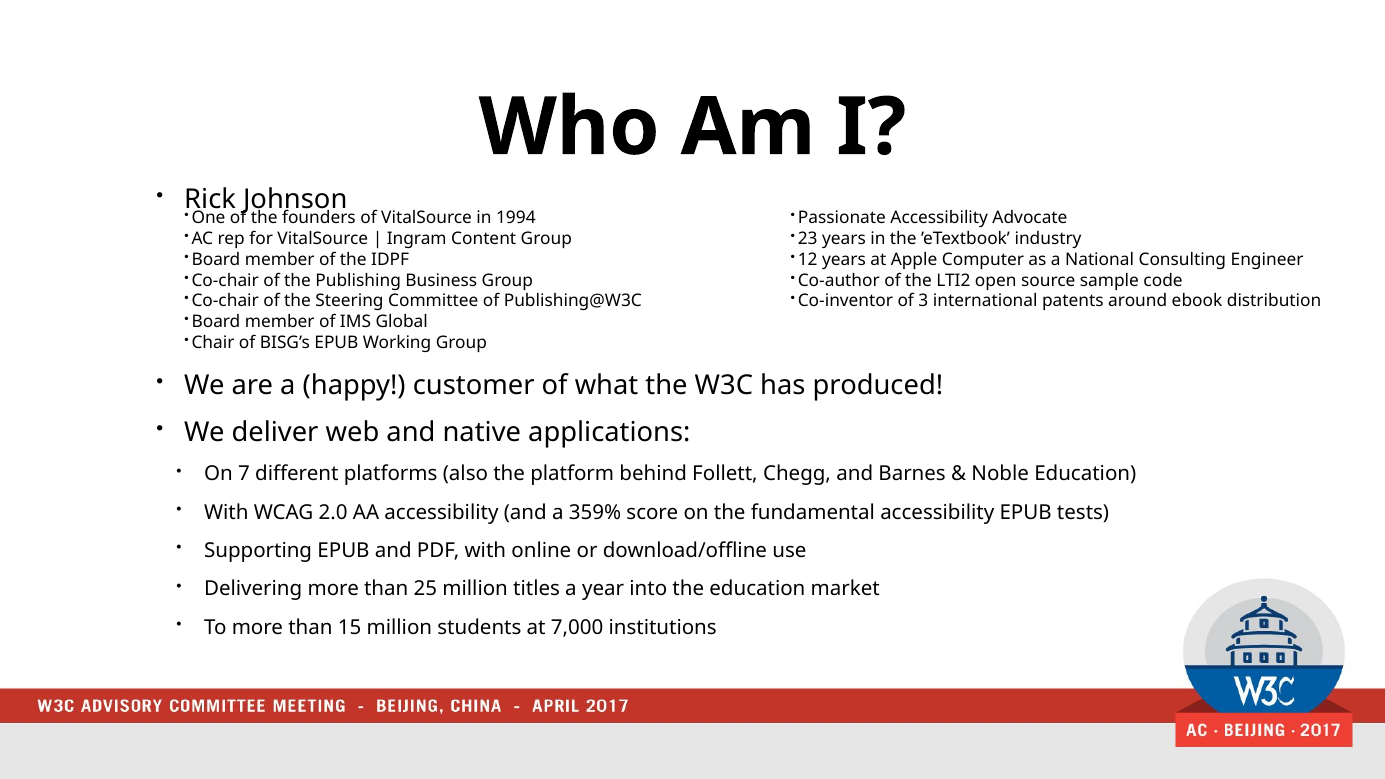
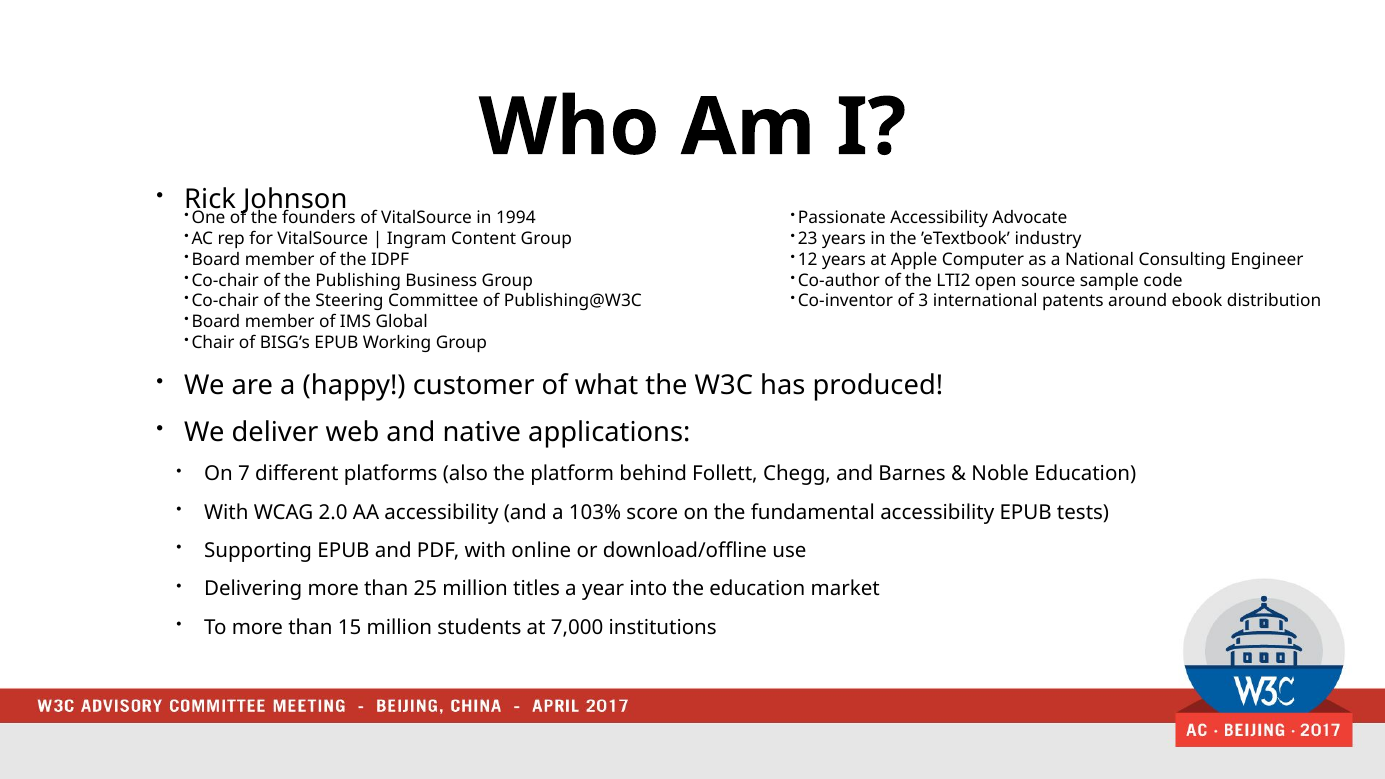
359%: 359% -> 103% (595, 512)
